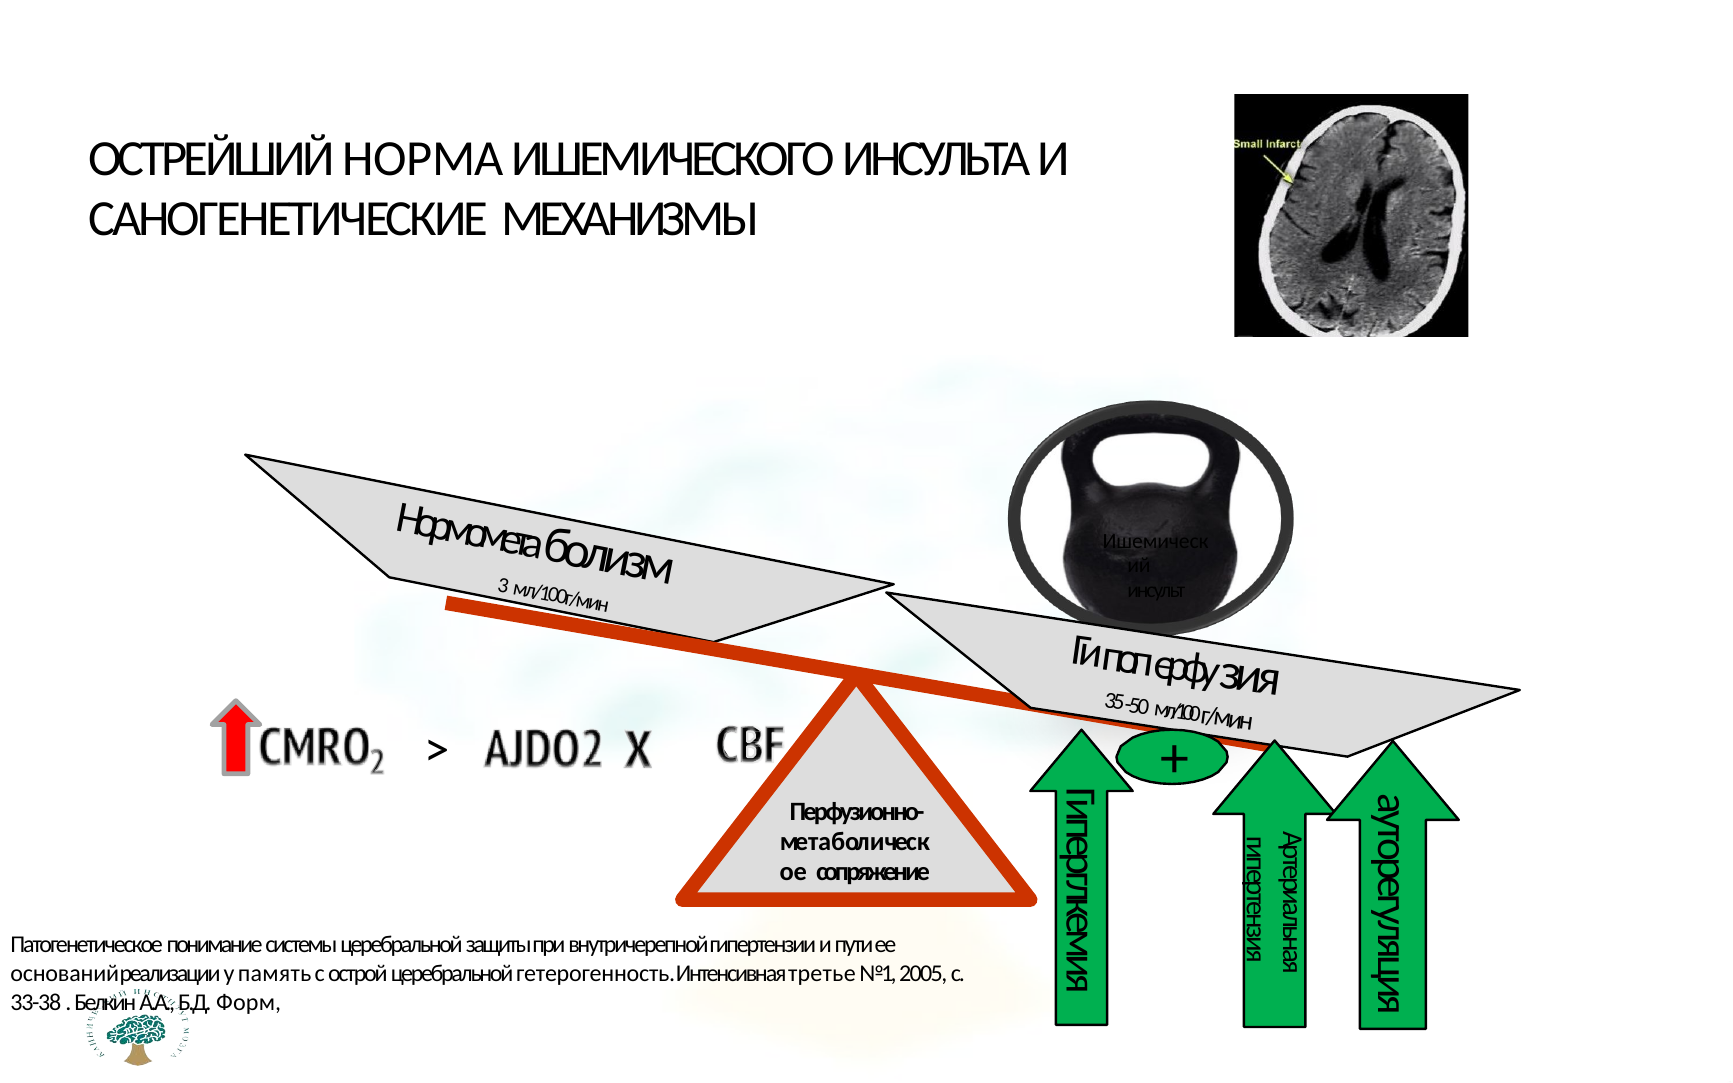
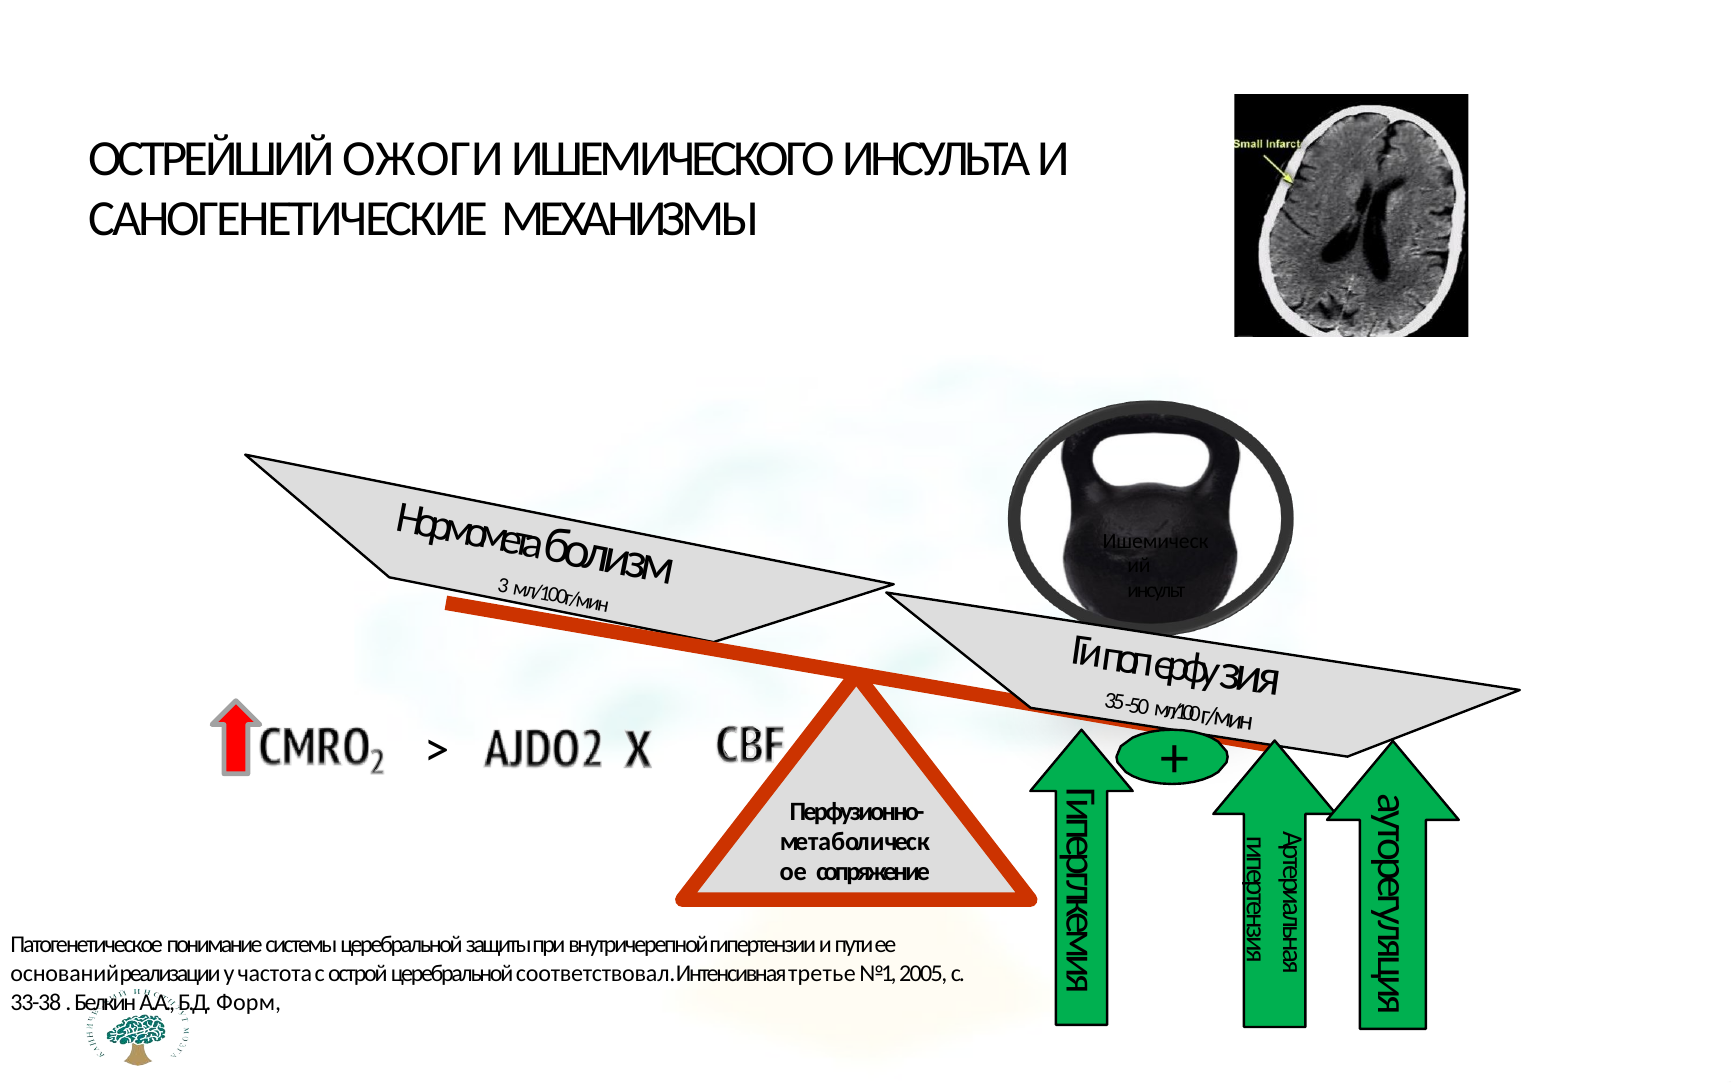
НОРМА: НОРМА -> ОЖОГИ (423, 159)
память: память -> частота (275, 974)
гетерогенность: гетерогенность -> соответствовал (596, 974)
